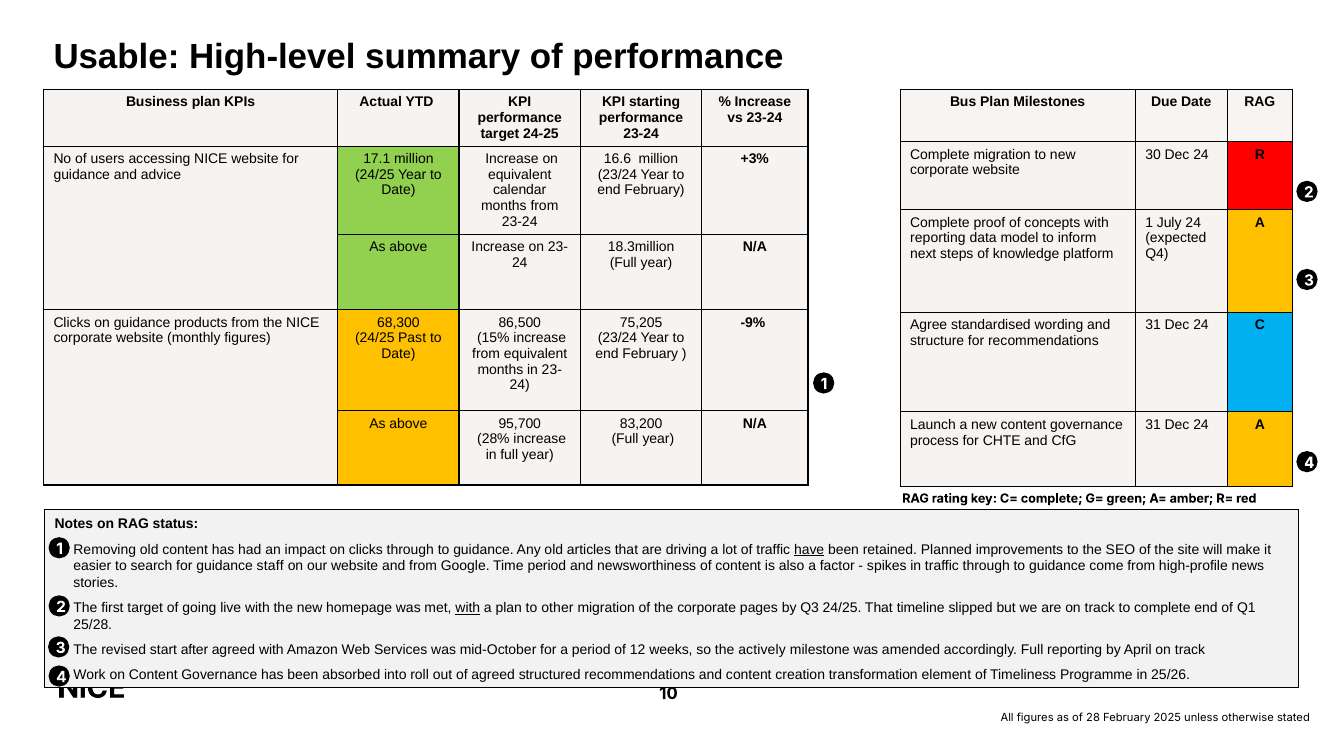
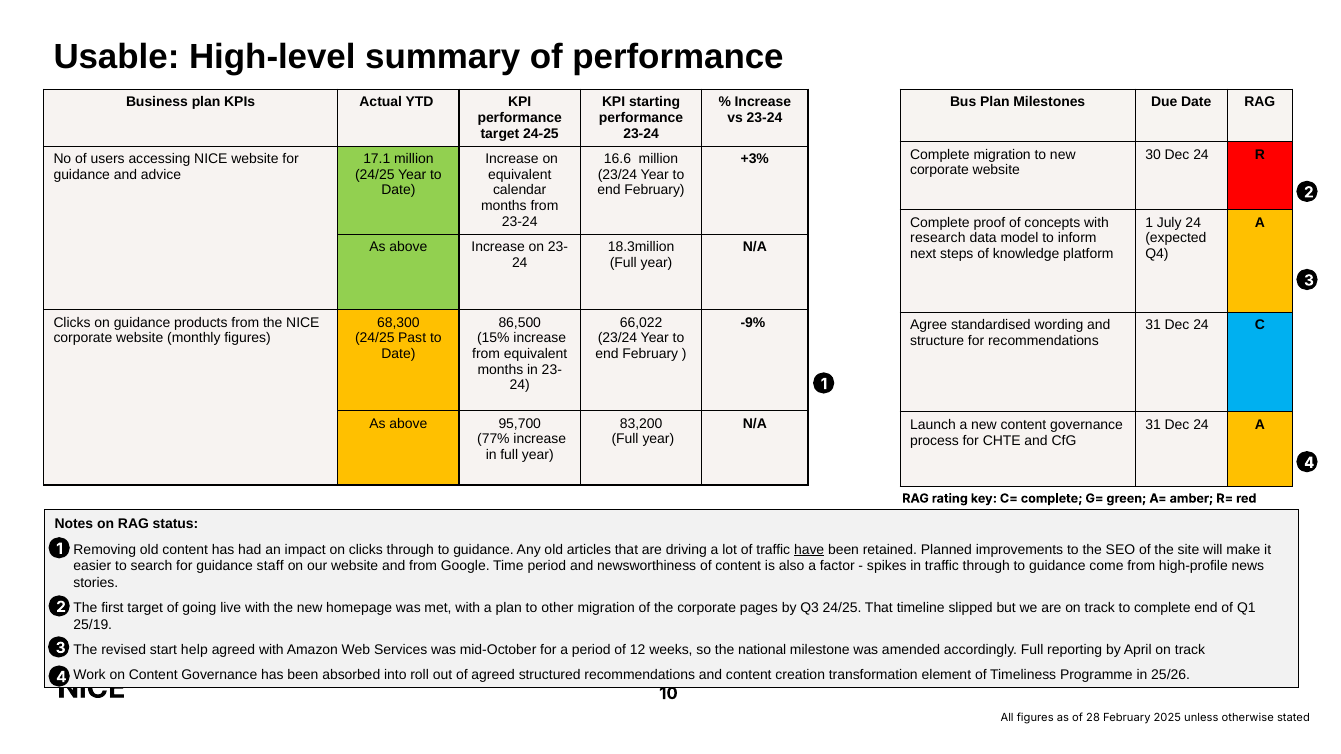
reporting: reporting -> research (938, 238)
75,205: 75,205 -> 66,022 (641, 323)
28%: 28% -> 77% (493, 439)
with underline: present -> none (468, 608)
25/28: 25/28 -> 25/19 (93, 625)
after: after -> help (194, 650)
actively: actively -> national (762, 650)
